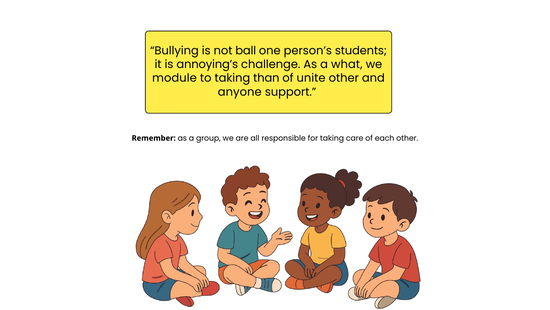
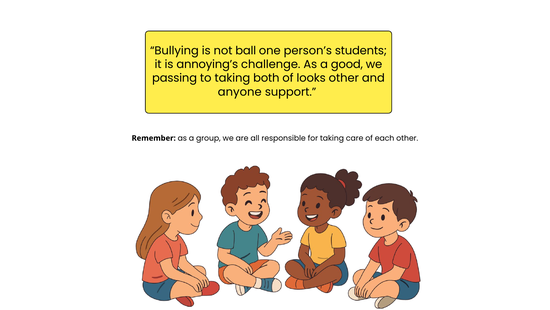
what: what -> good (347, 64)
module: module -> passing (175, 78)
than: than -> both (266, 78)
unite: unite -> looks (311, 78)
